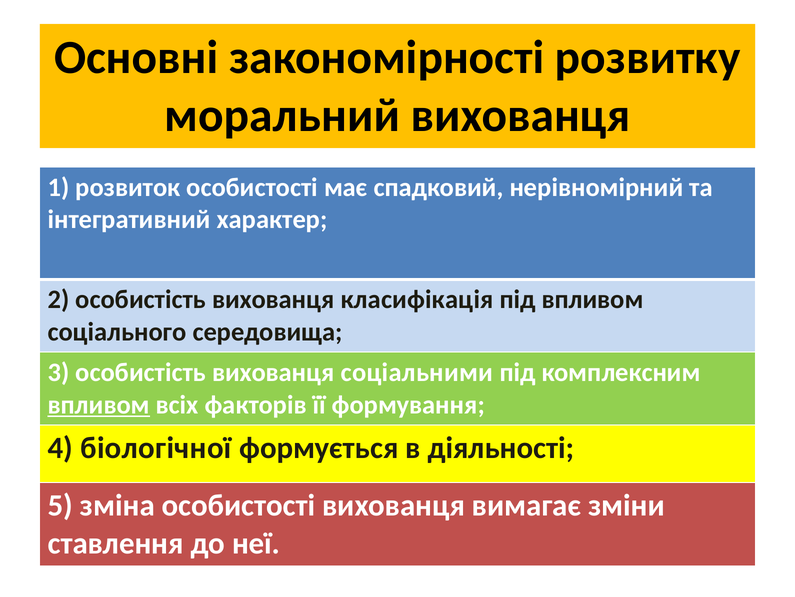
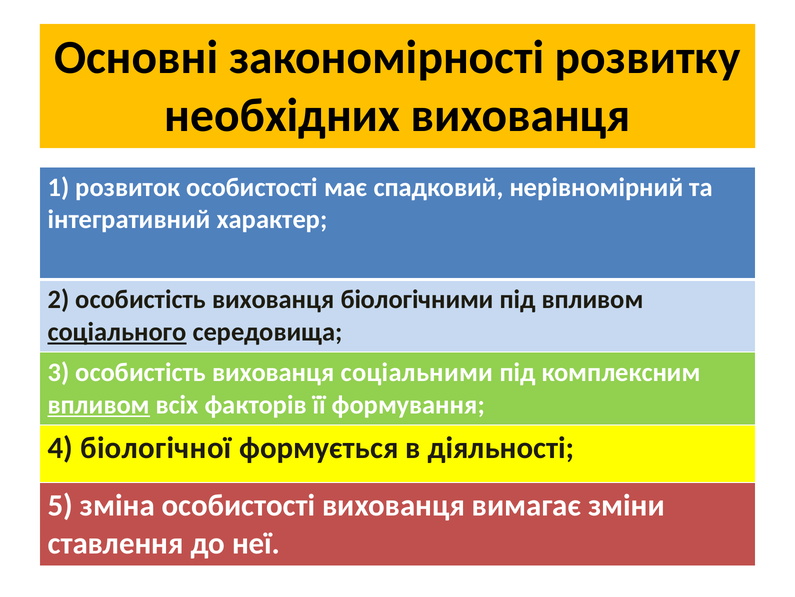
моральний: моральний -> необхідних (282, 115)
класифікація: класифікація -> біологічними (417, 299)
соціального underline: none -> present (117, 332)
